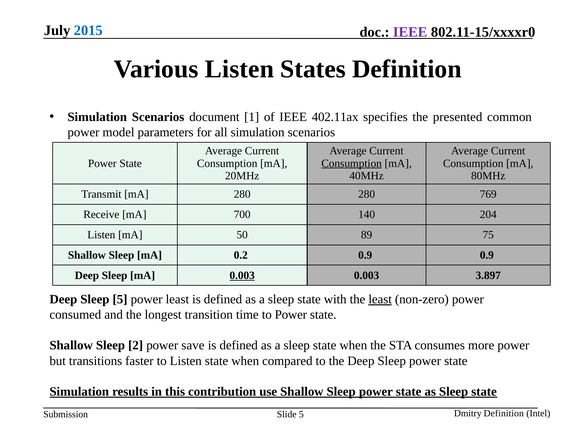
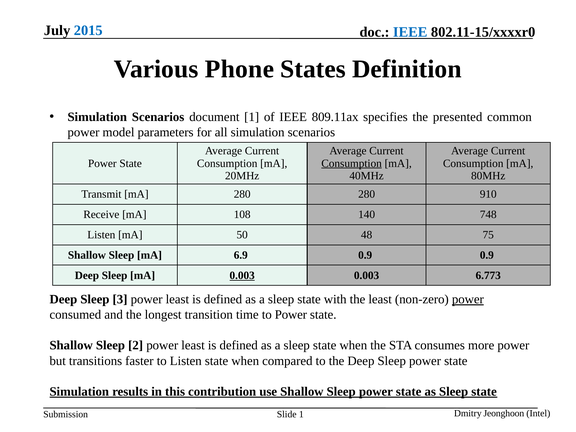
IEEE colour: purple -> blue (410, 32)
Various Listen: Listen -> Phone (239, 69)
402.11ax: 402.11ax -> 809.11ax (335, 117)
769: 769 -> 910 (488, 194)
700: 700 -> 108 (242, 215)
204: 204 -> 748 (488, 215)
89: 89 -> 48 (367, 235)
0.2: 0.2 -> 6.9 (241, 255)
3.897: 3.897 -> 6.773 (488, 275)
Sleep 5: 5 -> 3 (120, 299)
least underline: present -> none (380, 299)
power underline: none -> present (468, 299)
2 power save: save -> least (193, 345)
Dmitry Definition: Definition -> Jeonghoon (504, 413)
Slide 5: 5 -> 1 (301, 414)
